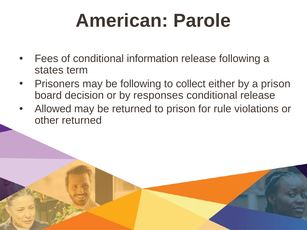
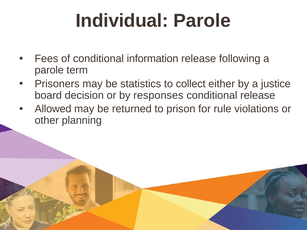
American: American -> Individual (122, 21)
states: states -> parole (49, 70)
be following: following -> statistics (141, 84)
a prison: prison -> justice (276, 84)
other returned: returned -> planning (82, 121)
